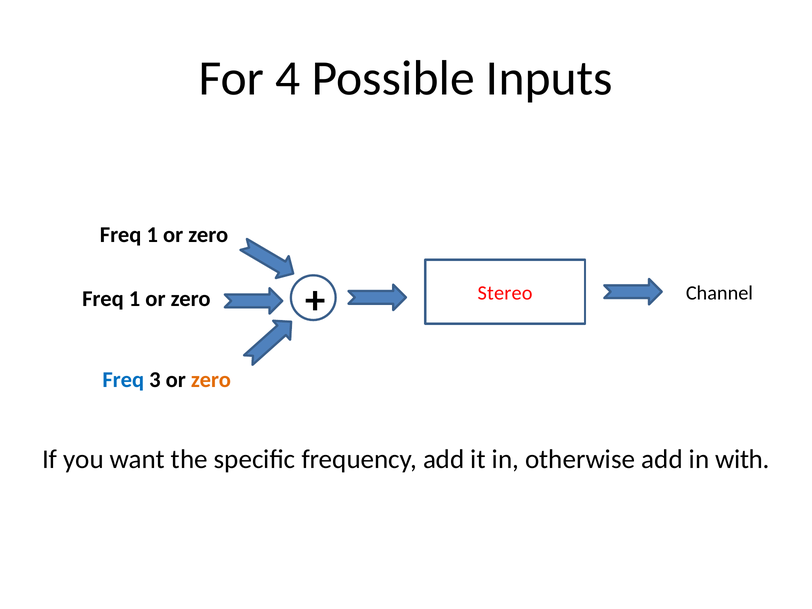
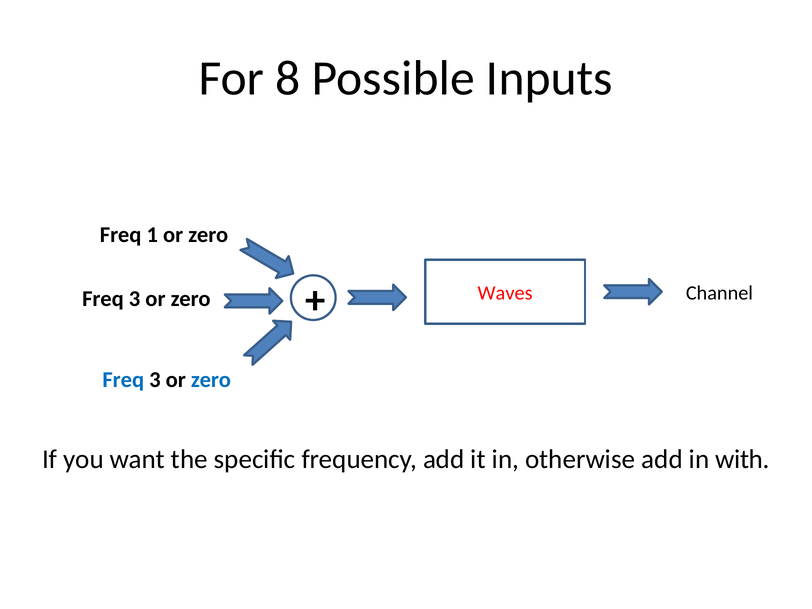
4: 4 -> 8 (288, 79)
Stereo: Stereo -> Waves (505, 293)
1: 1 -> 3 (135, 299)
zero colour: orange -> blue (211, 380)
